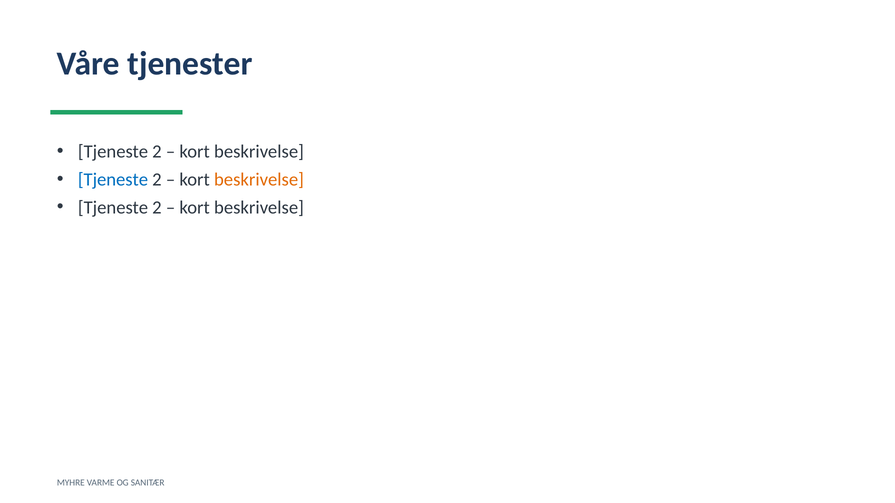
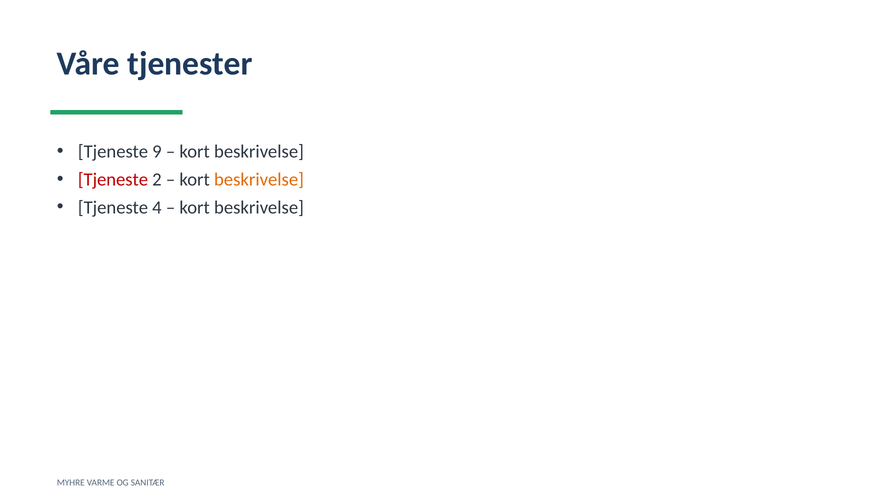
2: 2 -> 9 (157, 152)
Tjeneste colour: blue -> red (113, 180)
2: 2 -> 4 (157, 208)
